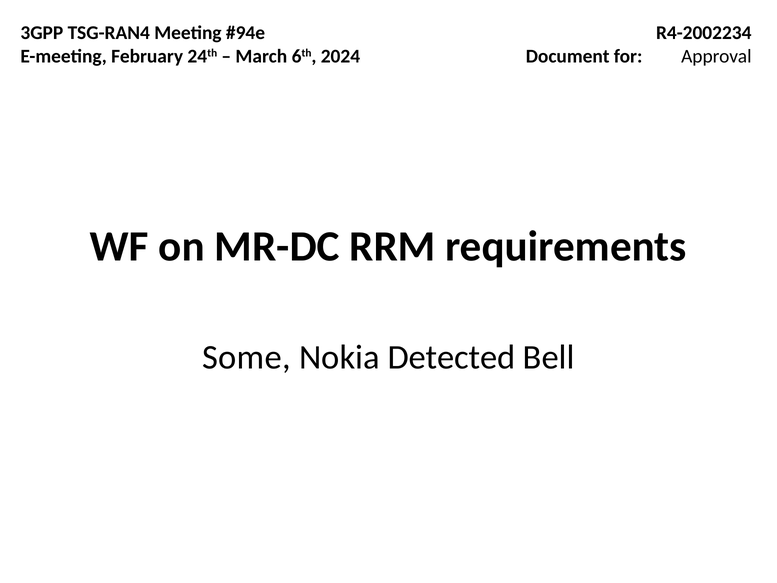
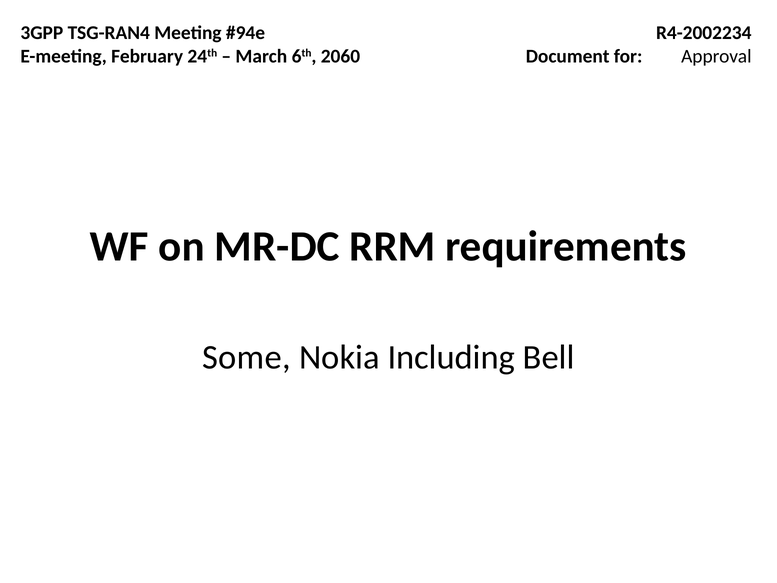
2024: 2024 -> 2060 (340, 56)
Detected: Detected -> Including (451, 357)
